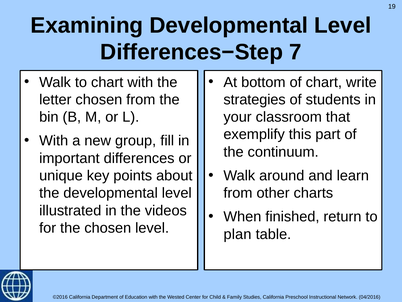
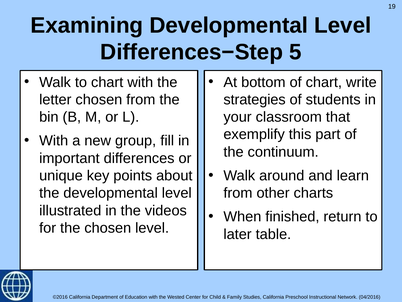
7: 7 -> 5 (295, 52)
plan: plan -> later (238, 234)
